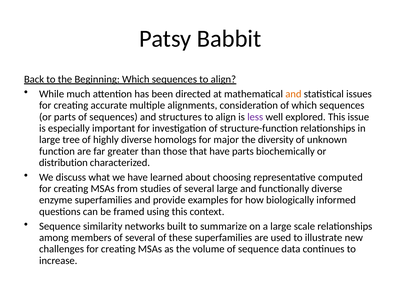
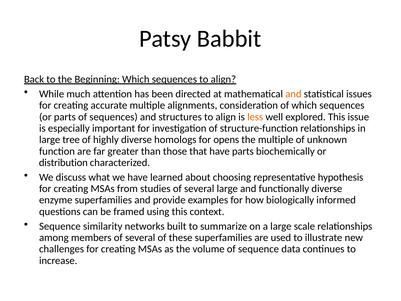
less colour: purple -> orange (255, 117)
major: major -> opens (226, 140)
the diversity: diversity -> multiple (276, 140)
computed: computed -> hypothesis (341, 177)
